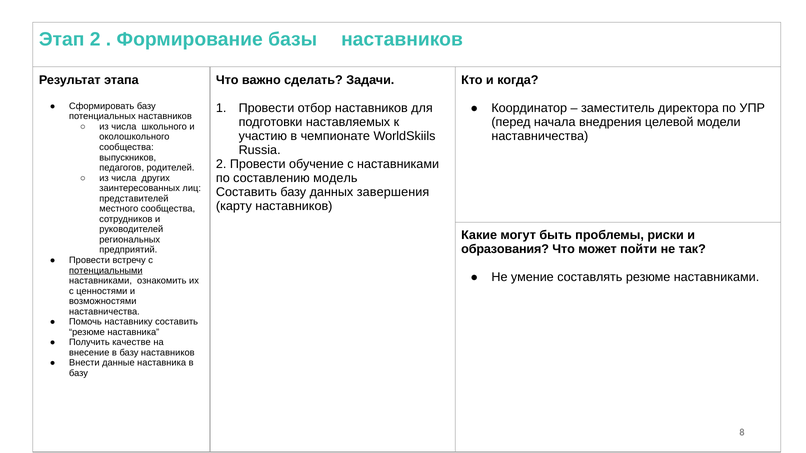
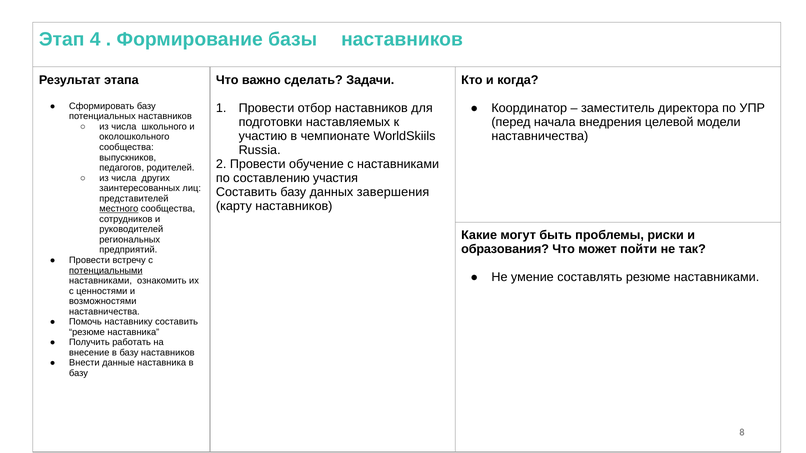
Этап 2: 2 -> 4 (95, 39)
модель: модель -> участия (335, 178)
местного underline: none -> present (119, 209)
качестве: качестве -> работать (132, 343)
